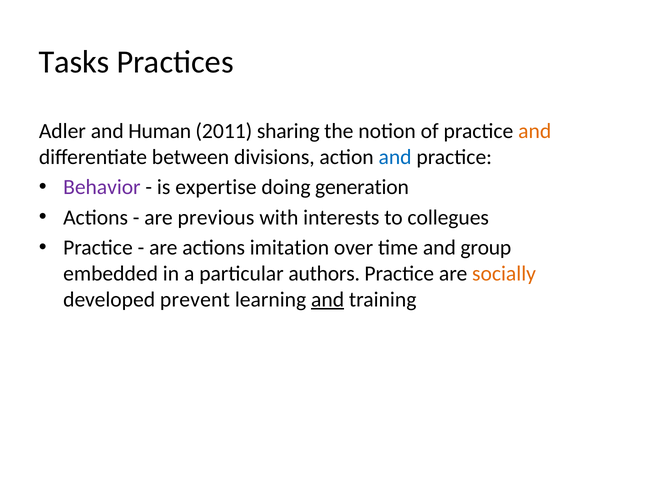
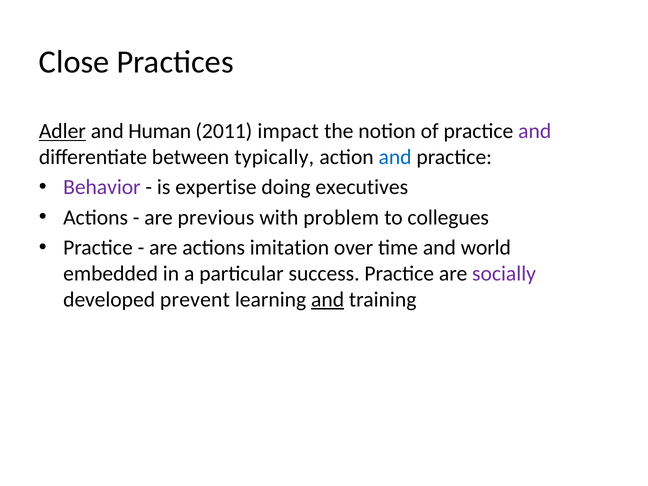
Tasks: Tasks -> Close (74, 62)
Adler underline: none -> present (62, 131)
sharing: sharing -> impact (288, 131)
and colour: orange -> purple (535, 131)
divisions: divisions -> typically (274, 157)
generation: generation -> executives (362, 187)
interests: interests -> problem (341, 218)
group: group -> world (486, 248)
authors: authors -> success (324, 274)
socially colour: orange -> purple (504, 274)
